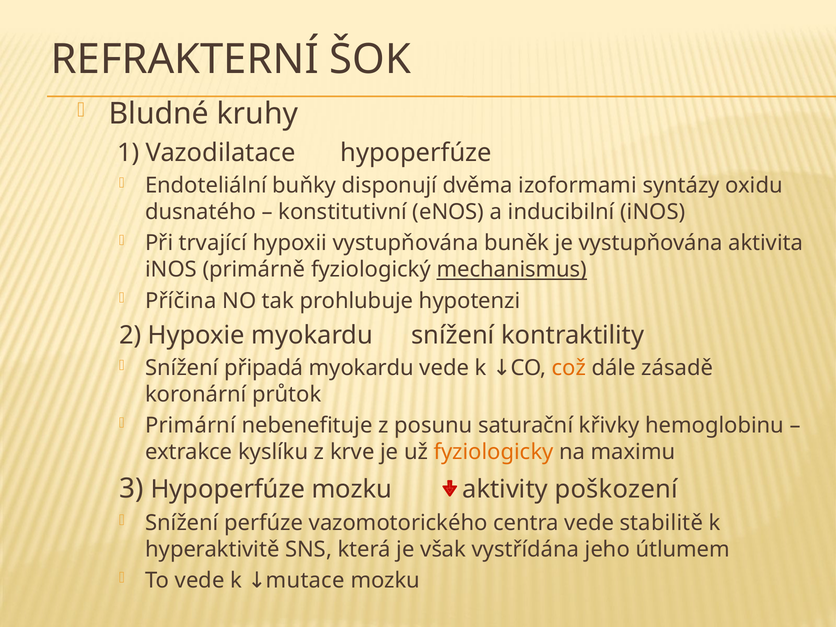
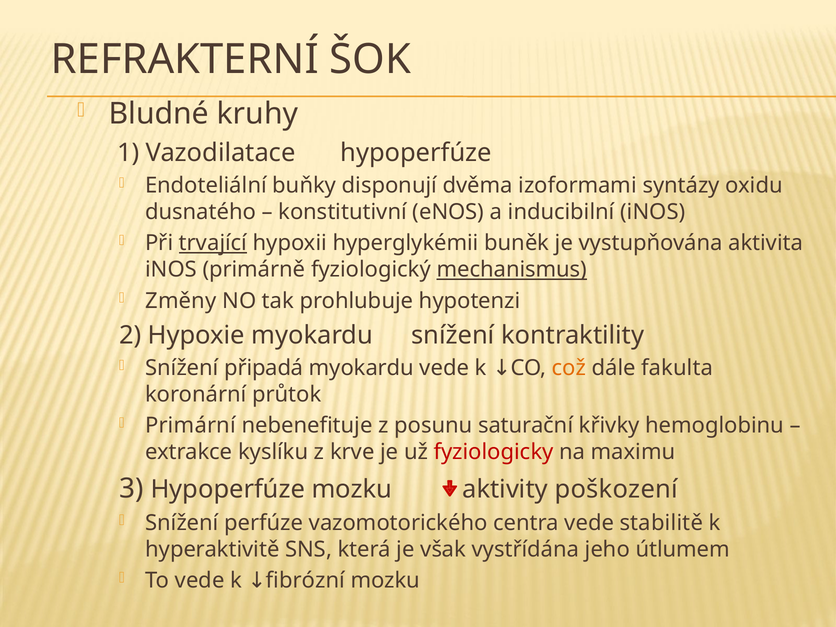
trvající underline: none -> present (213, 243)
hypoxii vystupňována: vystupňována -> hyperglykémii (406, 243)
Příčina: Příčina -> Změny (181, 301)
zásadě: zásadě -> fakulta (677, 368)
fyziologicky colour: orange -> red (494, 452)
mutace: mutace -> fibrózní (305, 581)
